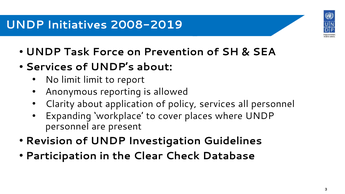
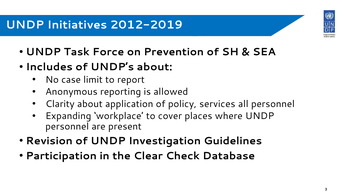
2008-2019: 2008-2019 -> 2012-2019 (146, 25)
Services: Services -> Includes (49, 67)
No limit: limit -> case (71, 80)
